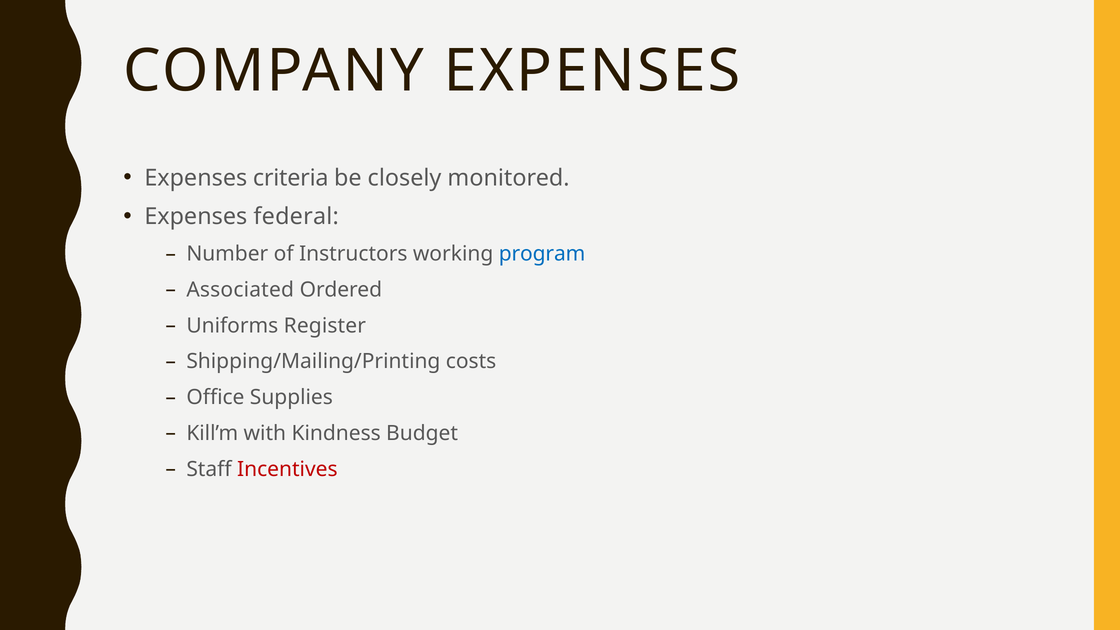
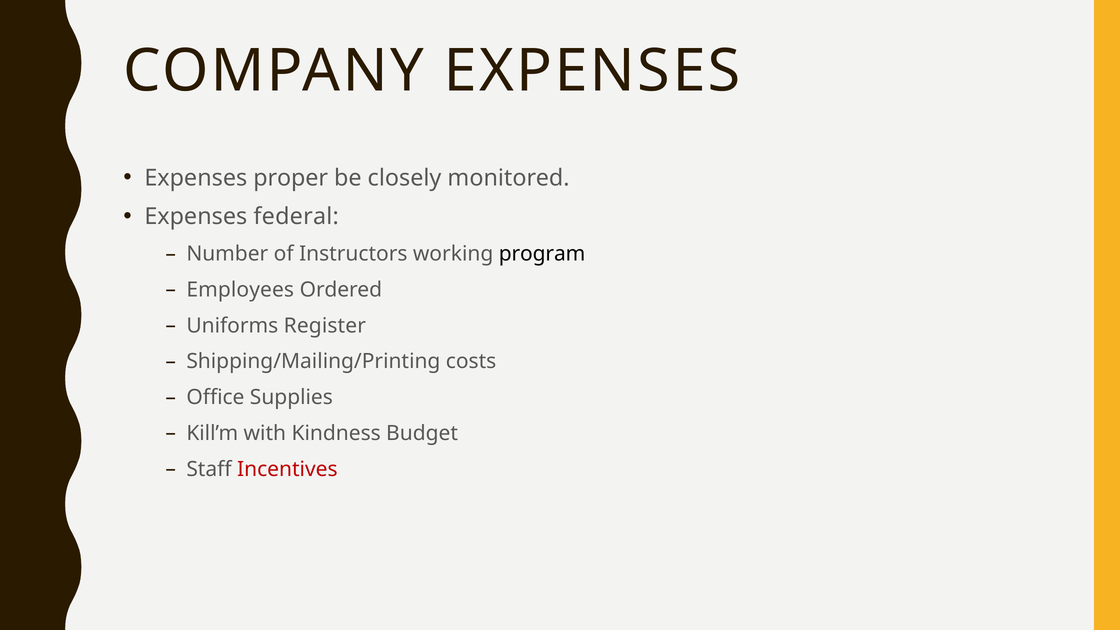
criteria: criteria -> proper (291, 178)
program colour: blue -> black (542, 254)
Associated: Associated -> Employees (240, 290)
